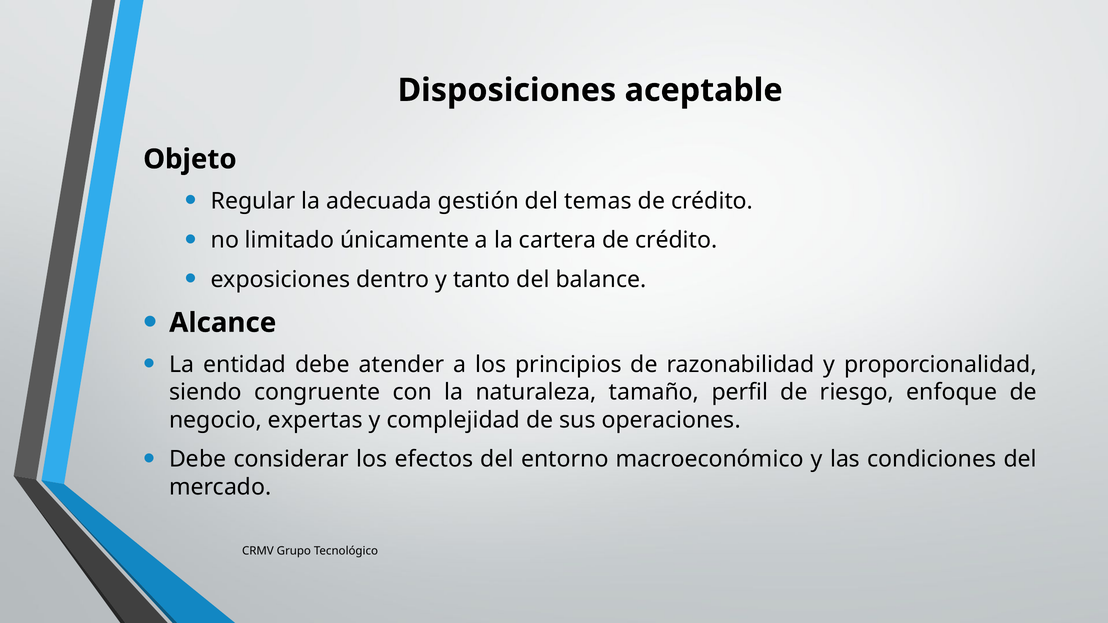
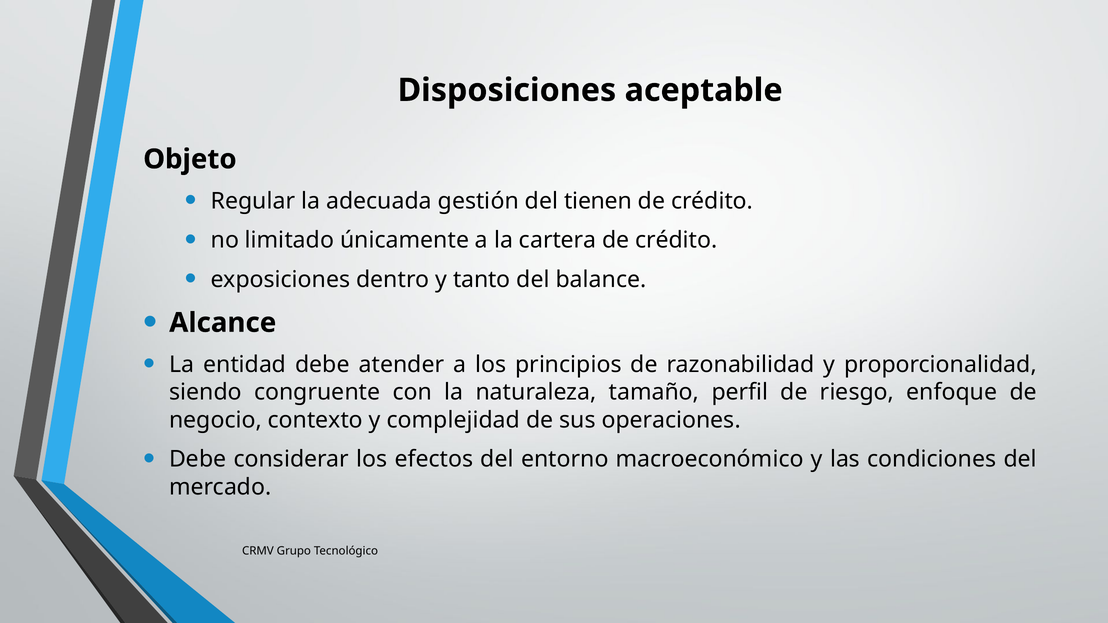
temas: temas -> tienen (598, 201)
expertas: expertas -> contexto (315, 420)
